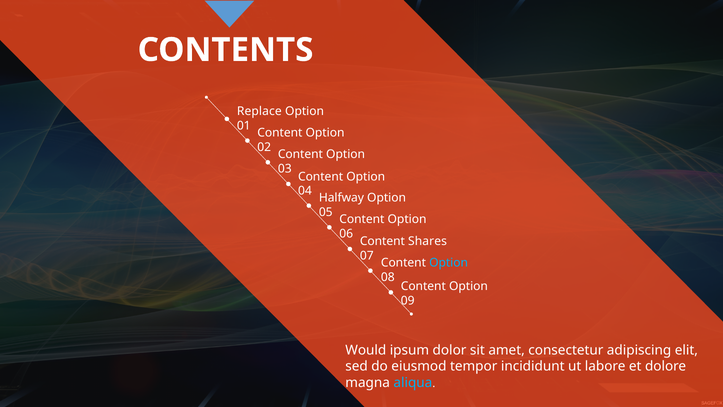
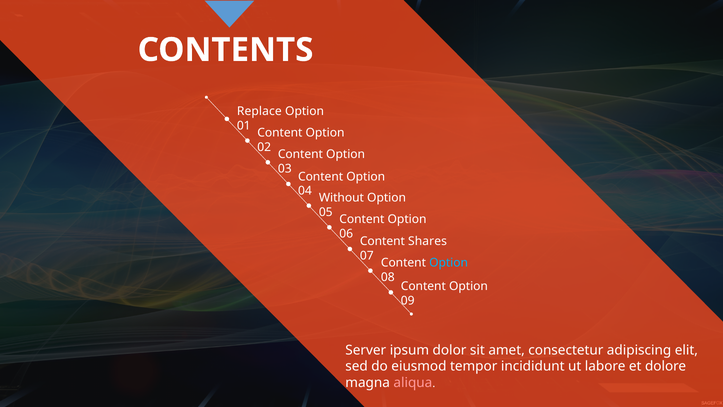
Halfway: Halfway -> Without (341, 198)
Would: Would -> Server (366, 350)
aliqua colour: light blue -> pink (413, 382)
